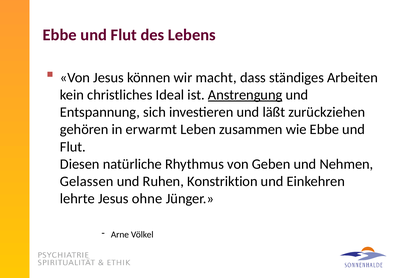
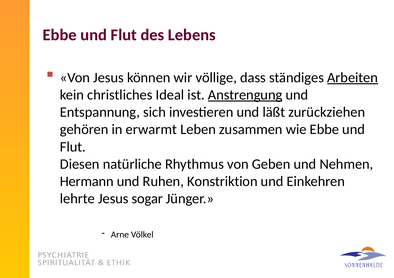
macht: macht -> völlige (216, 78)
Arbeiten underline: none -> present (353, 78)
Gelassen: Gelassen -> Hermann (87, 181)
ohne: ohne -> sogar (147, 199)
